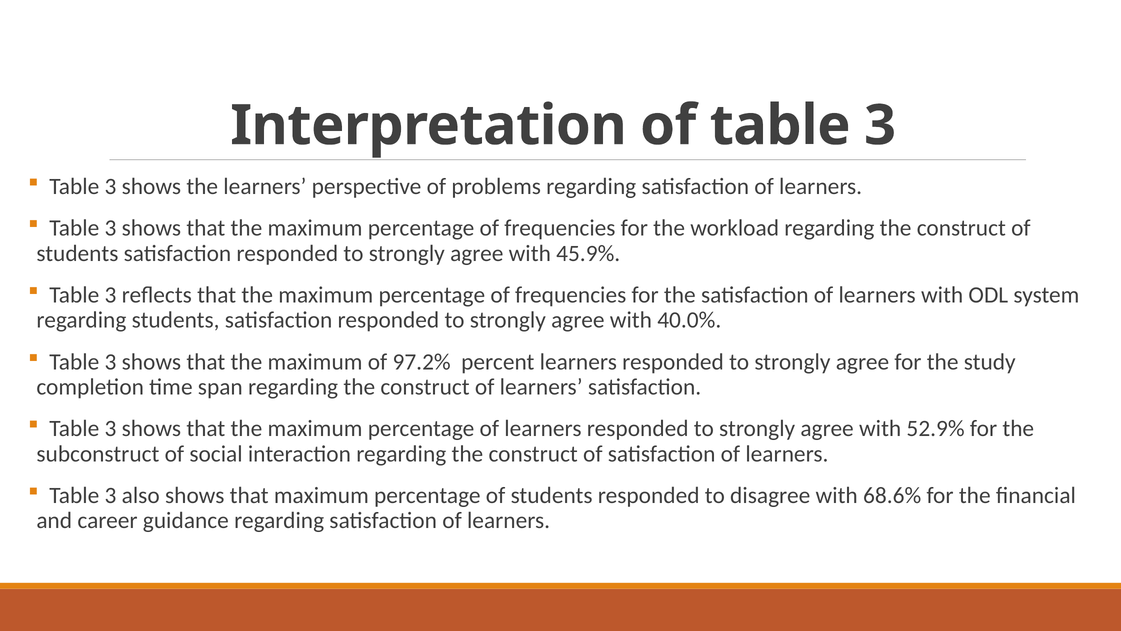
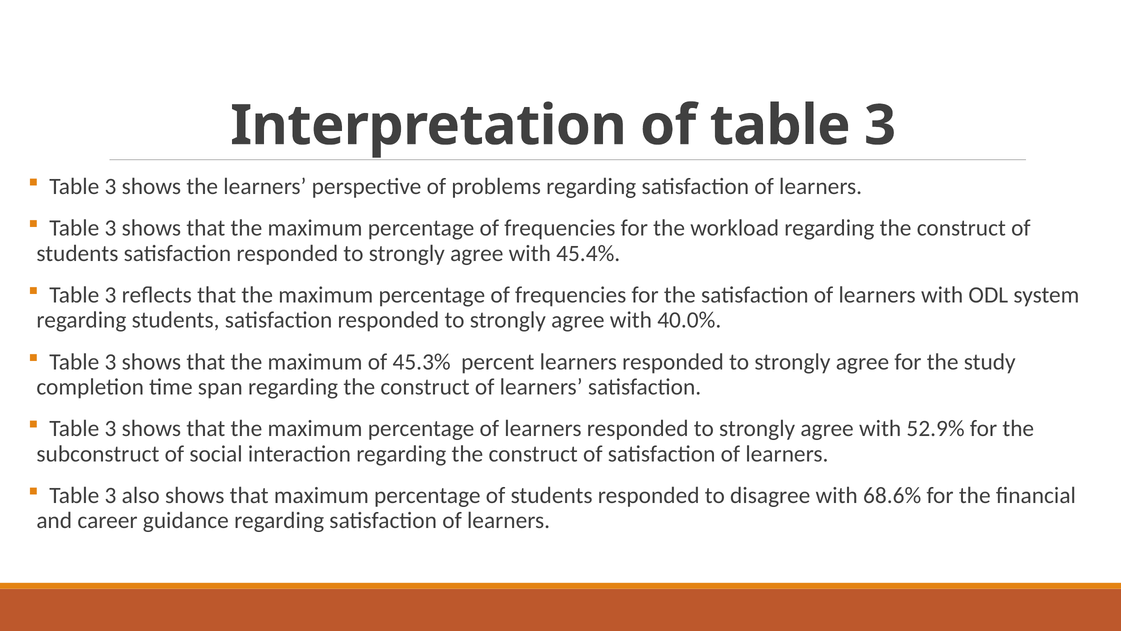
45.9%: 45.9% -> 45.4% (588, 253)
97.2%: 97.2% -> 45.3% (422, 362)
